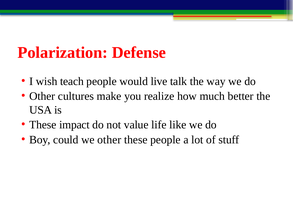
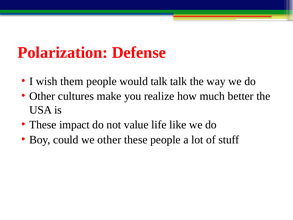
teach: teach -> them (72, 81)
would live: live -> talk (159, 81)
